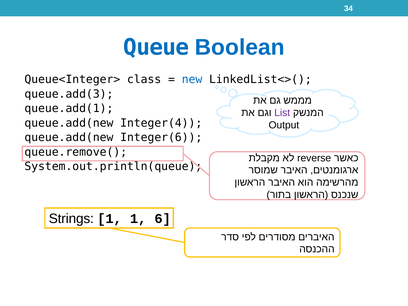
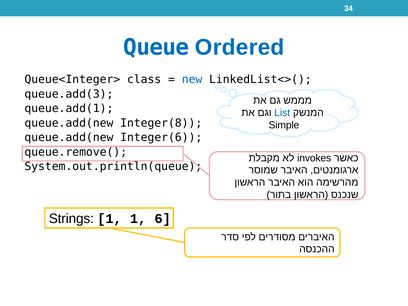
Boolean: Boolean -> Ordered (240, 47)
List colour: purple -> blue (282, 113)
Integer(4: Integer(4 -> Integer(8 (161, 123)
Output: Output -> Simple (284, 125)
reverse: reverse -> invokes (314, 158)
